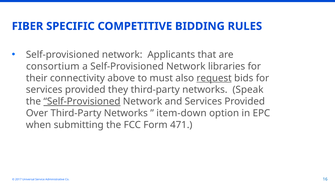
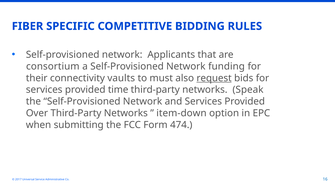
libraries: libraries -> funding (227, 66)
above: above -> vaults (121, 78)
they: they -> time (118, 90)
Self-Provisioned underline: present -> none (82, 102)
471: 471 -> 474 (181, 125)
